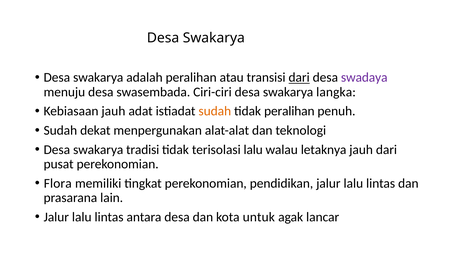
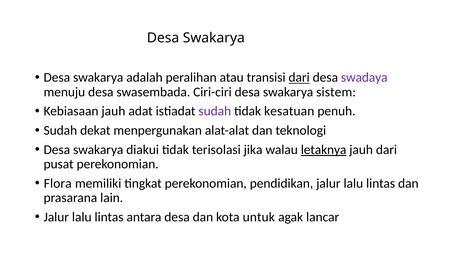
langka: langka -> sistem (336, 92)
sudah colour: orange -> purple (215, 111)
tidak peralihan: peralihan -> kesatuan (289, 111)
tradisi: tradisi -> diakui (143, 150)
terisolasi lalu: lalu -> jika (253, 150)
letaknya underline: none -> present (324, 150)
